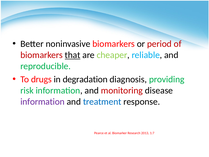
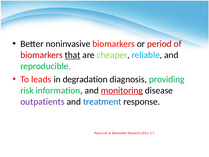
drugs: drugs -> leads (41, 79)
monitoring underline: none -> present (122, 90)
information: information -> outpatients (42, 101)
